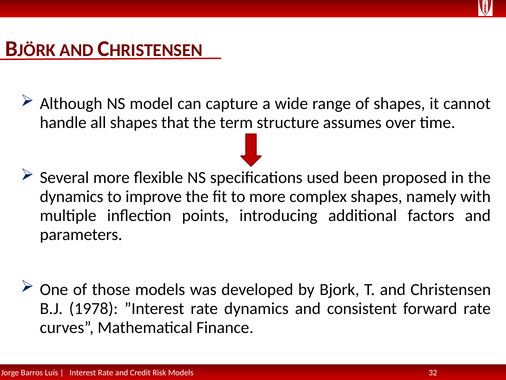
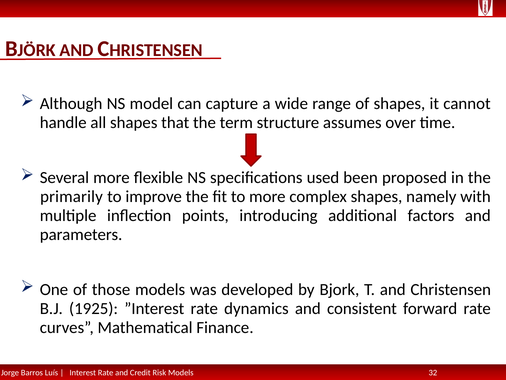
dynamics: dynamics -> primarily (71, 196)
1978: 1978 -> 1925 (94, 308)
